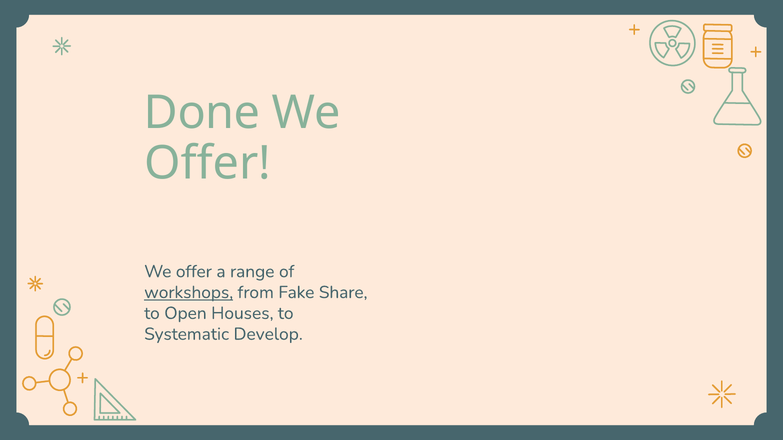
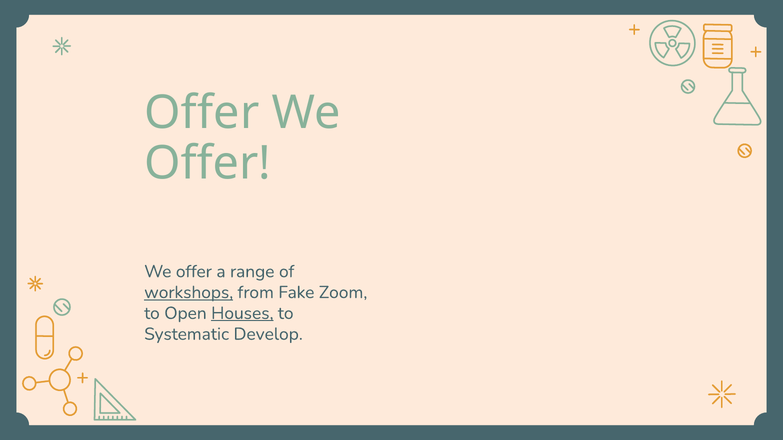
Done: Done -> Offer (202, 113)
Share: Share -> Zoom (343, 293)
Houses underline: none -> present (242, 314)
